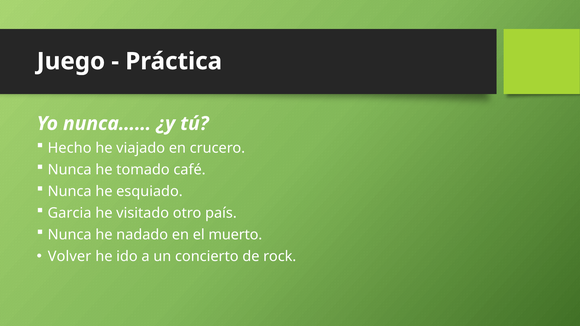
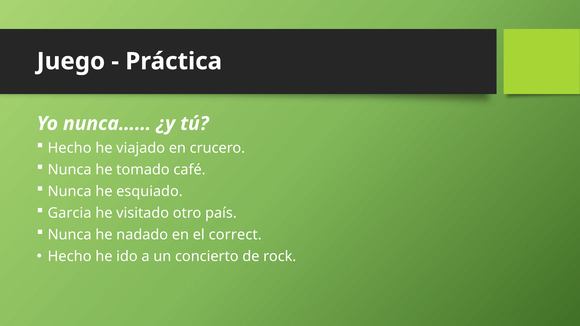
muerto: muerto -> correct (235, 235)
Volver: Volver -> Hecho (70, 257)
